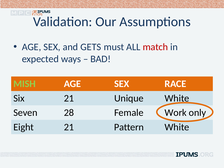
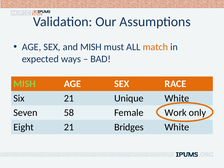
and GETS: GETS -> MISH (91, 47)
match colour: red -> orange (155, 47)
28: 28 -> 58 (69, 113)
Pattern: Pattern -> Bridges (129, 127)
